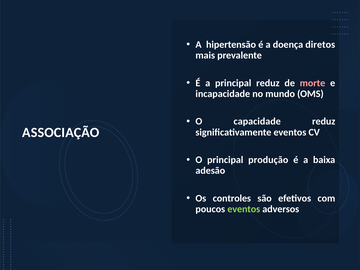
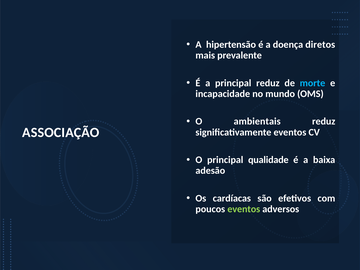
morte colour: pink -> light blue (313, 83)
capacidade: capacidade -> ambientais (257, 121)
produção: produção -> qualidade (268, 160)
controles: controles -> cardíacas (232, 198)
